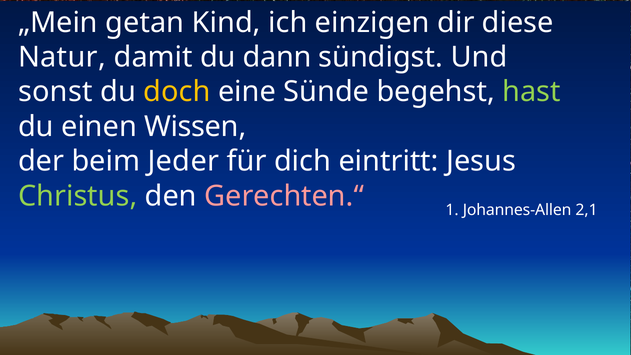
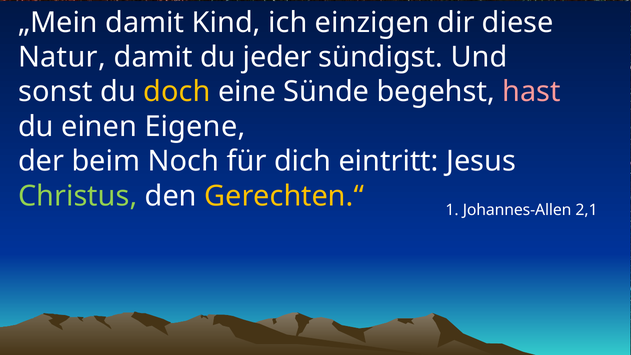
„Mein getan: getan -> damit (145, 22)
dann: dann -> jeder (277, 57)
hast colour: light green -> pink (531, 92)
Wissen: Wissen -> Eigene (195, 127)
Jeder: Jeder -> Noch (183, 161)
Gerechten.“ colour: pink -> yellow (284, 196)
